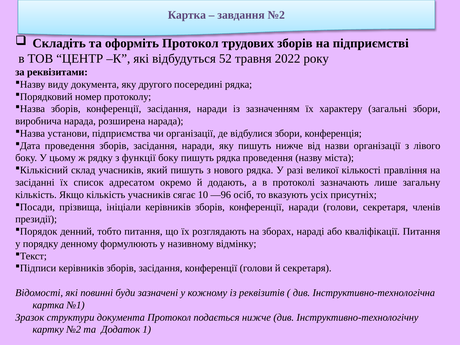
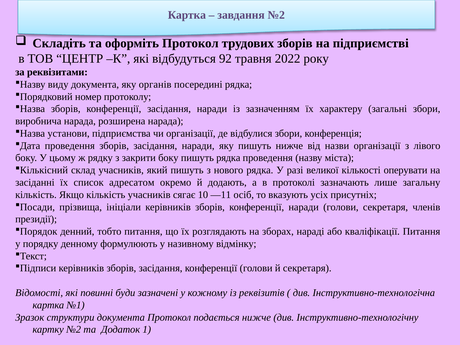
52: 52 -> 92 (225, 58)
другого: другого -> органів (155, 84)
функції: функції -> закрити (139, 158)
правління: правління -> оперувати (406, 170)
—96: —96 -> —11 (221, 195)
